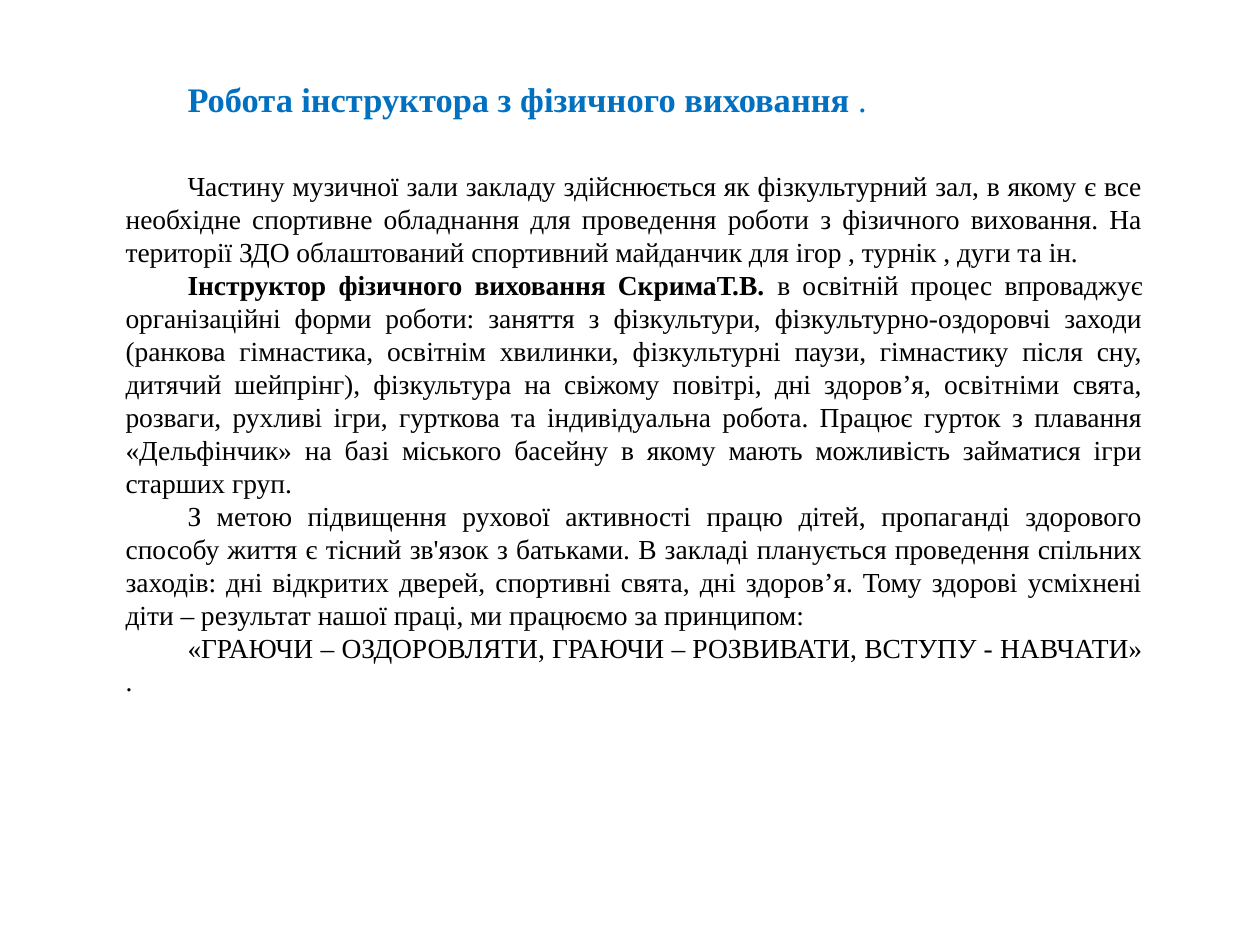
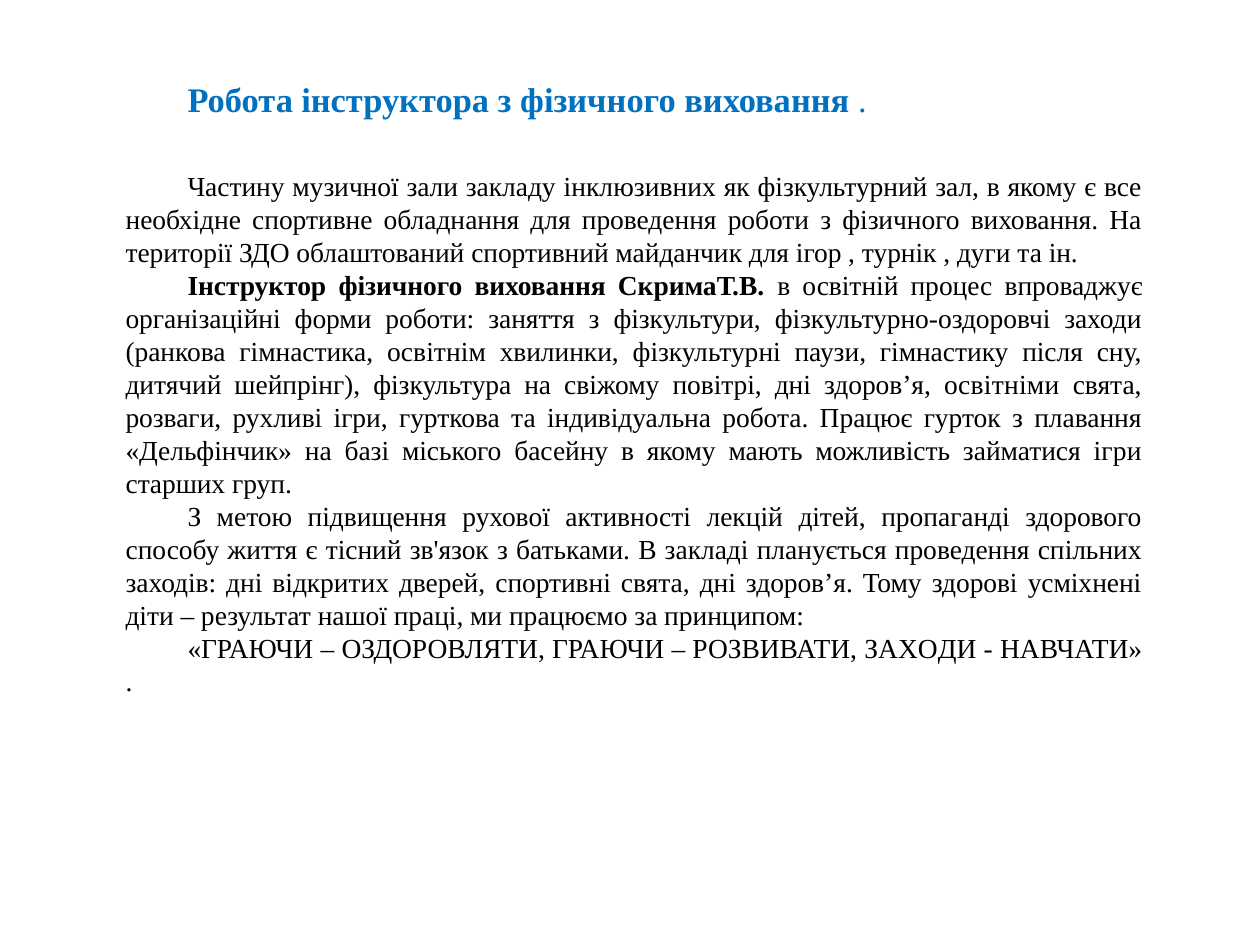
здійснюється: здійснюється -> інклюзивних (640, 188)
працю: працю -> лекцій (745, 518)
РОЗВИВАТИ ВСТУПУ: ВСТУПУ -> ЗАХОДИ (920, 650)
